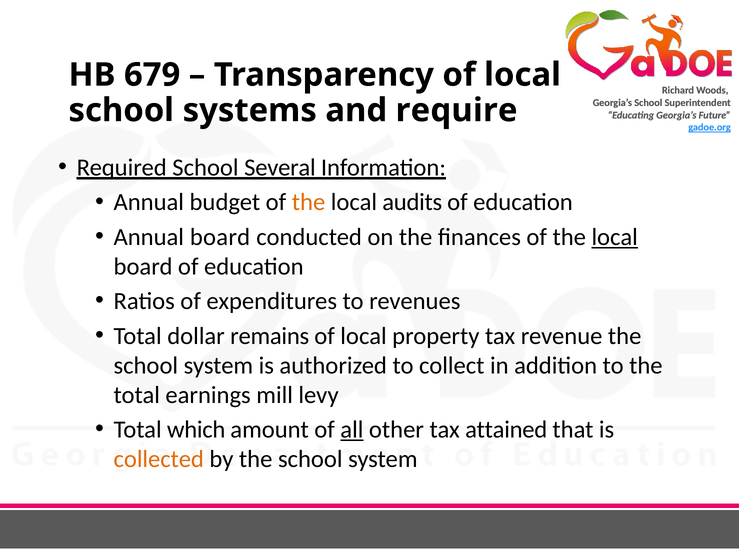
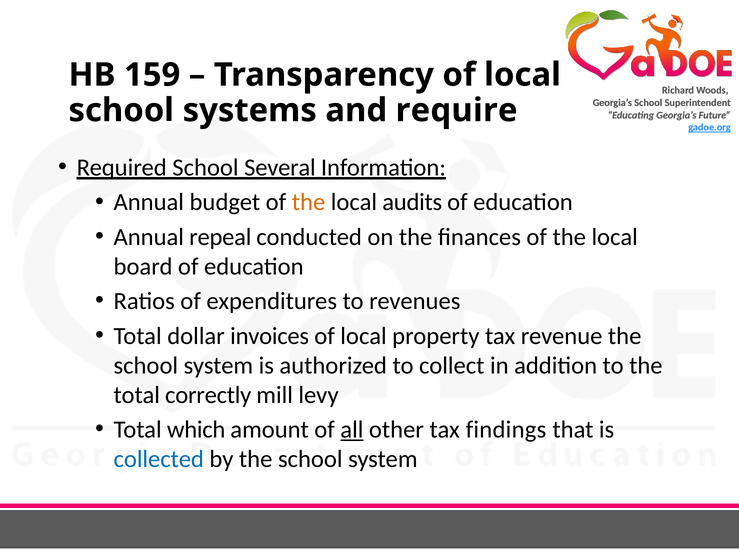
679: 679 -> 159 (152, 75)
Annual board: board -> repeal (220, 237)
local underline: present -> none (615, 237)
remains: remains -> invoices (270, 336)
earnings: earnings -> correctly (208, 395)
attained: attained -> findings (506, 430)
collected colour: orange -> blue (159, 459)
